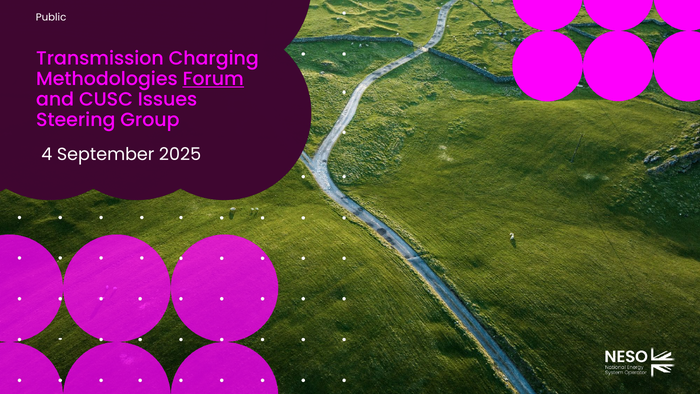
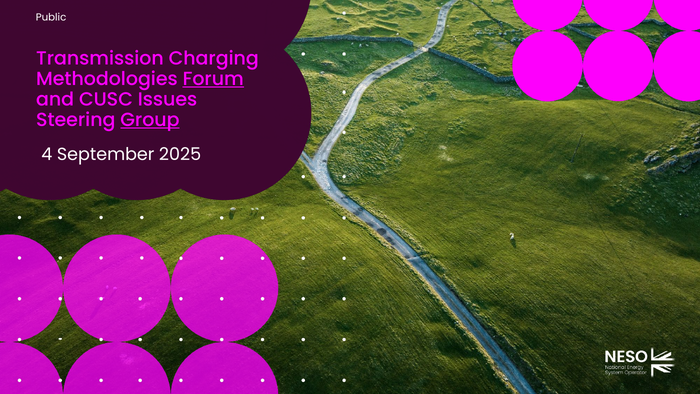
Group underline: none -> present (150, 120)
